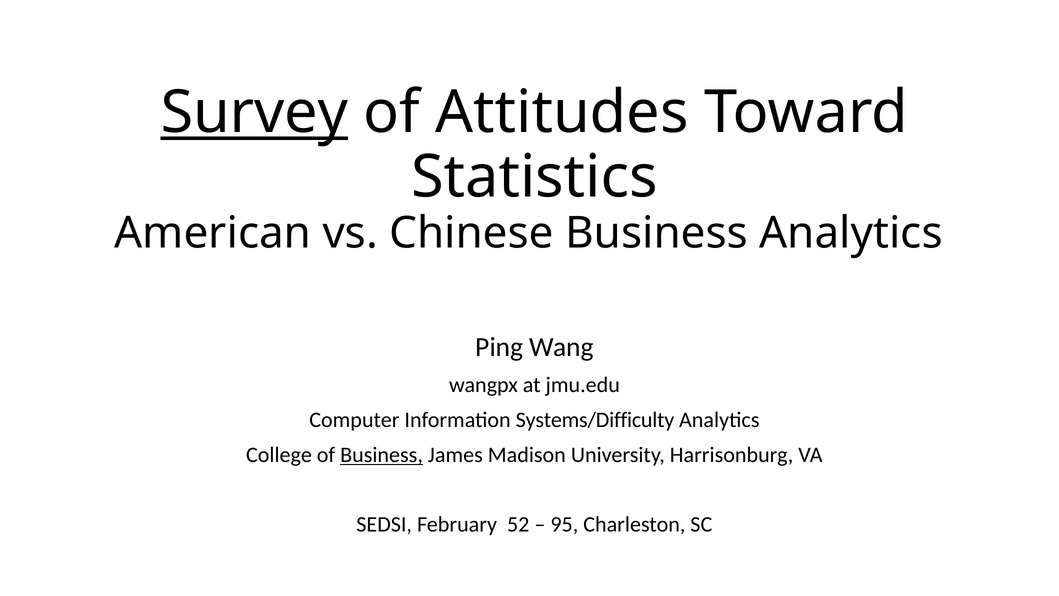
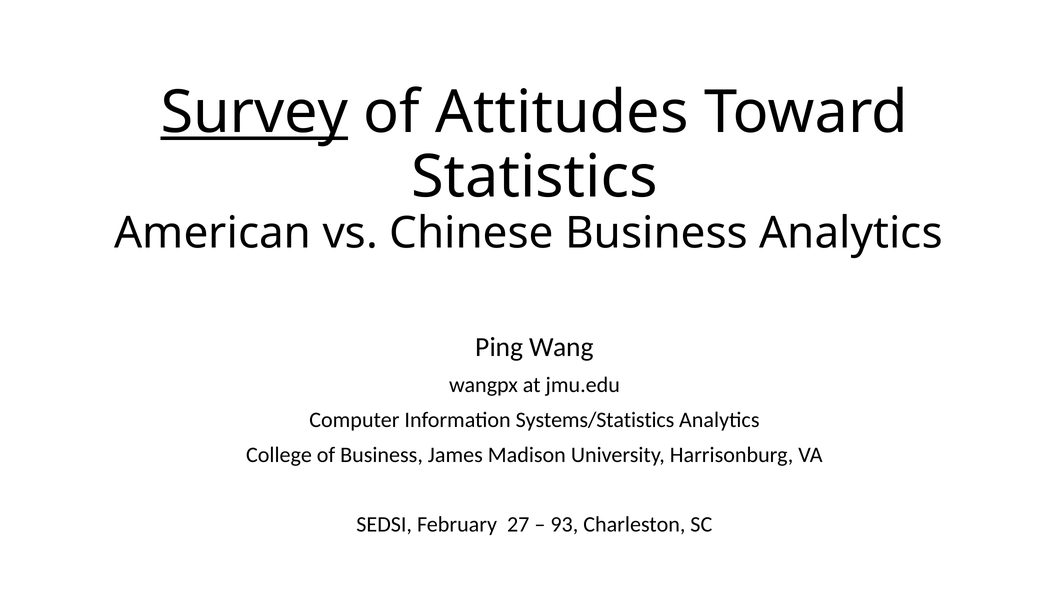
Systems/Difficulty: Systems/Difficulty -> Systems/Statistics (595, 420)
Business underline: present -> none (382, 455)
52: 52 -> 27 (518, 524)
95: 95 -> 93 (564, 524)
